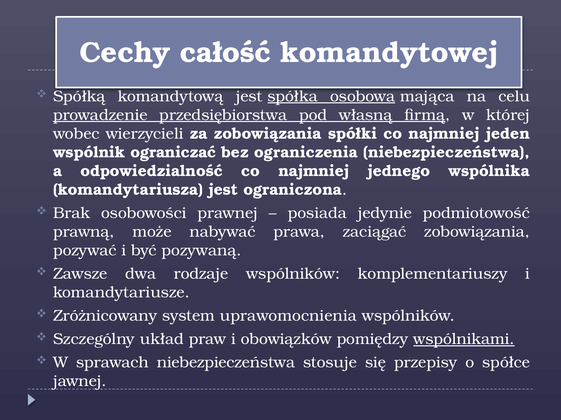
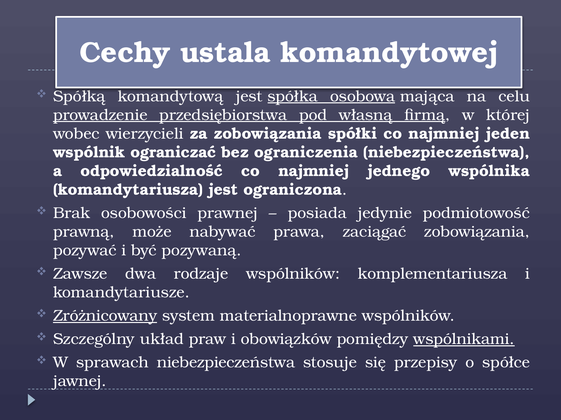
całość: całość -> ustala (225, 53)
komplementariuszy: komplementariuszy -> komplementariusza (433, 274)
Zróżnicowany underline: none -> present (105, 316)
uprawomocnienia: uprawomocnienia -> materialnoprawne (288, 316)
